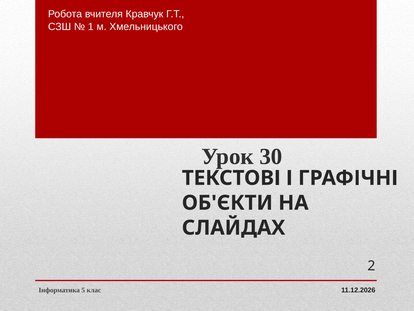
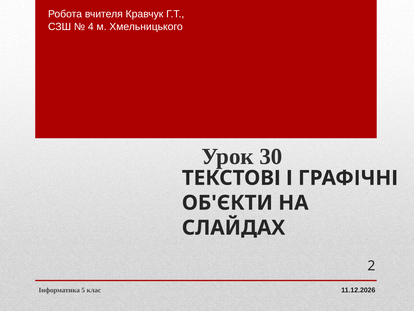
1: 1 -> 4 (91, 27)
